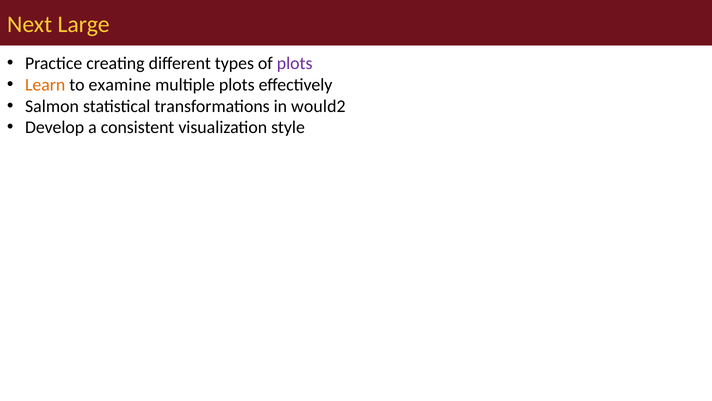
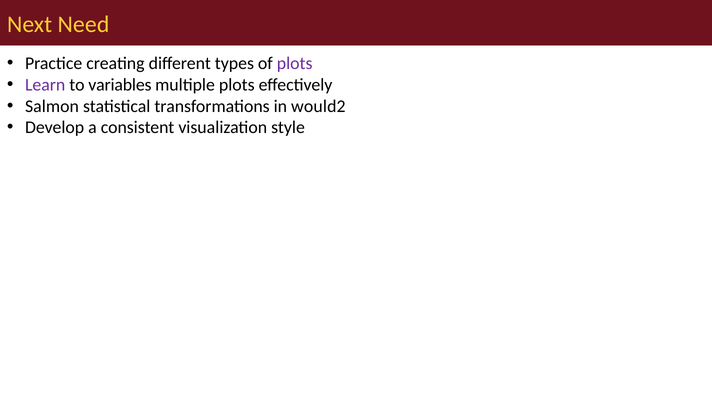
Large: Large -> Need (83, 24)
Learn colour: orange -> purple (45, 85)
examine: examine -> variables (120, 85)
